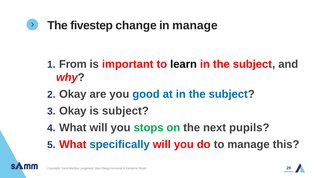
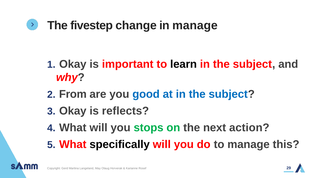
From: From -> Okay (73, 64)
Okay: Okay -> From (73, 94)
is subject: subject -> reflects (125, 111)
pupils: pupils -> action (249, 128)
specifically colour: blue -> black (120, 144)
